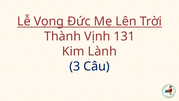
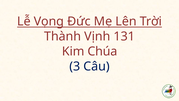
Lành: Lành -> Chúa (102, 51)
